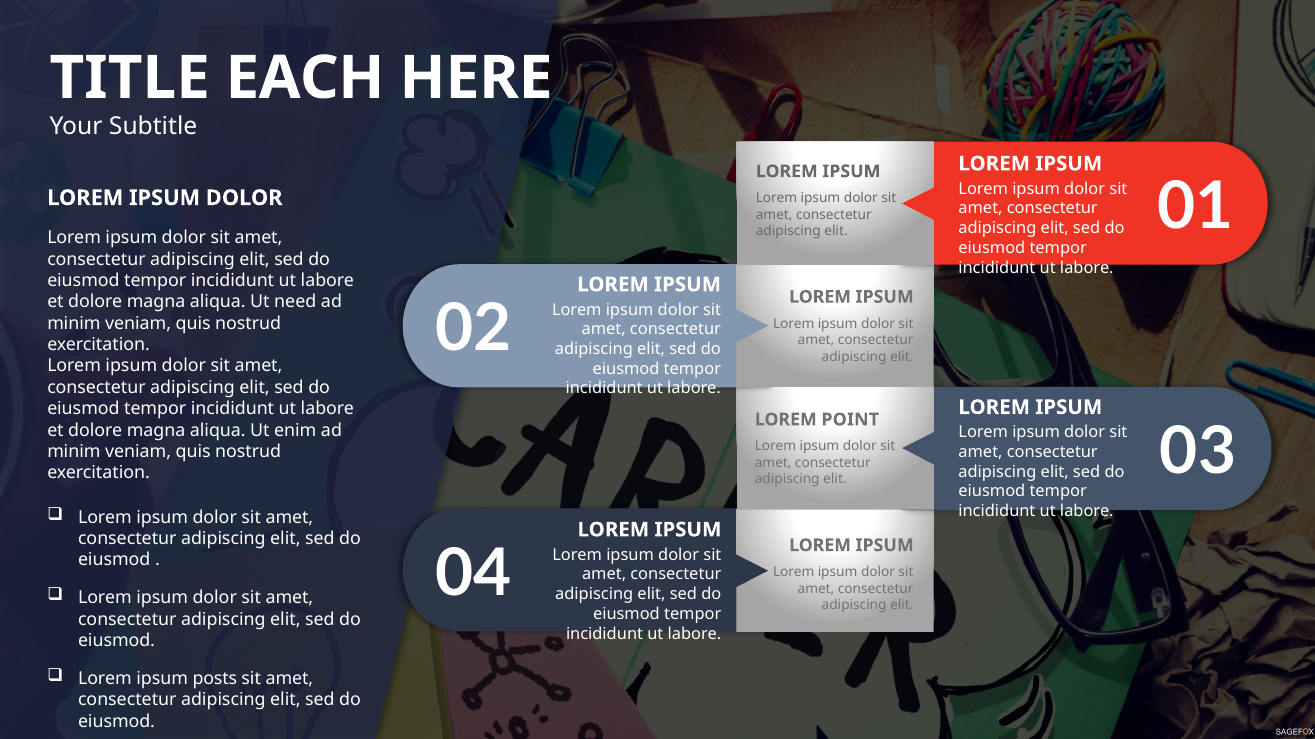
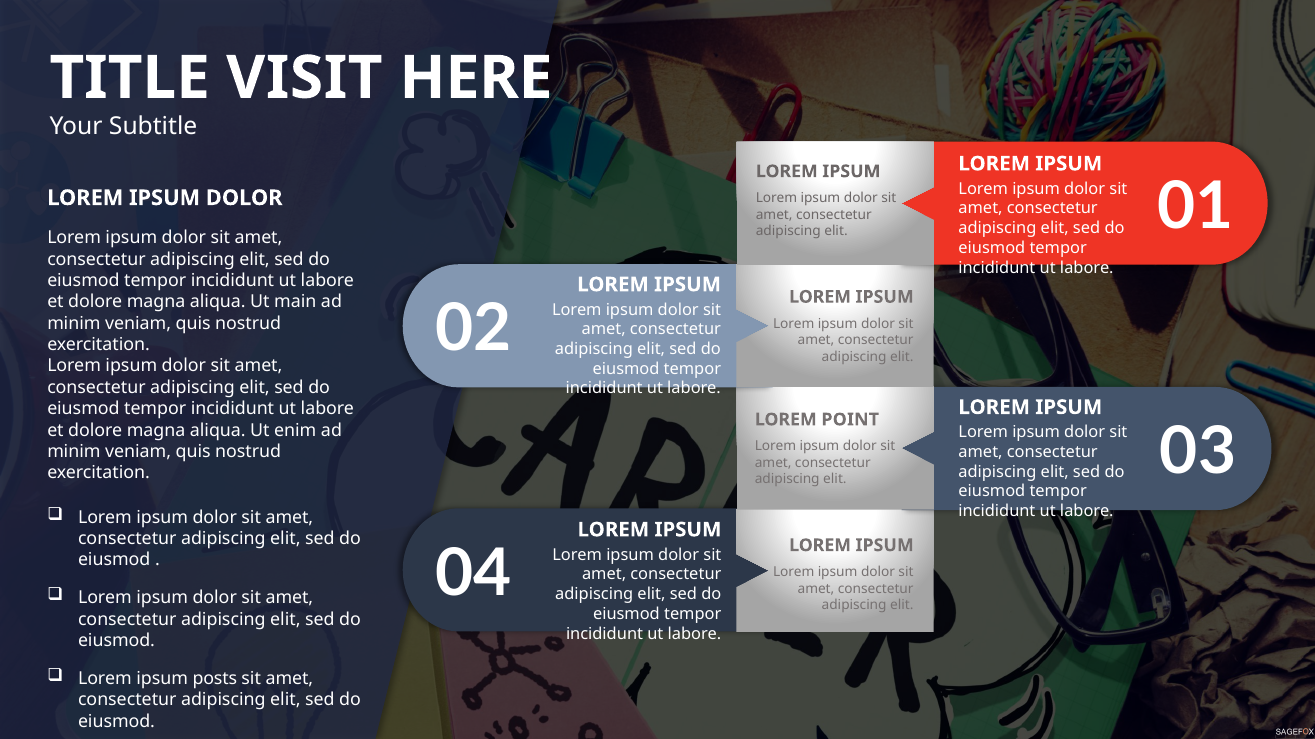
EACH: EACH -> VISIT (304, 78)
need: need -> main (295, 302)
